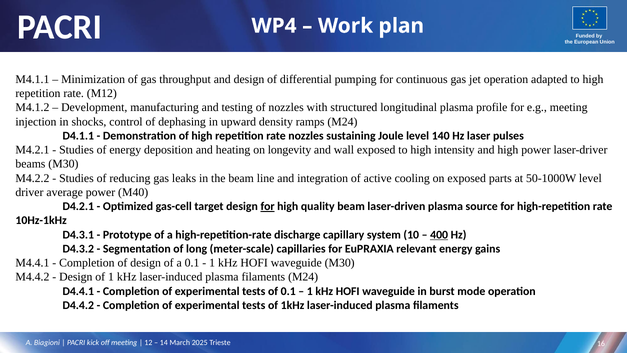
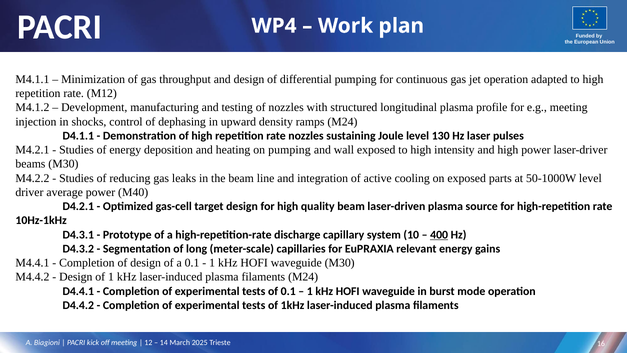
140: 140 -> 130 (441, 136)
on longevity: longevity -> pumping (289, 150)
for underline: present -> none (268, 206)
